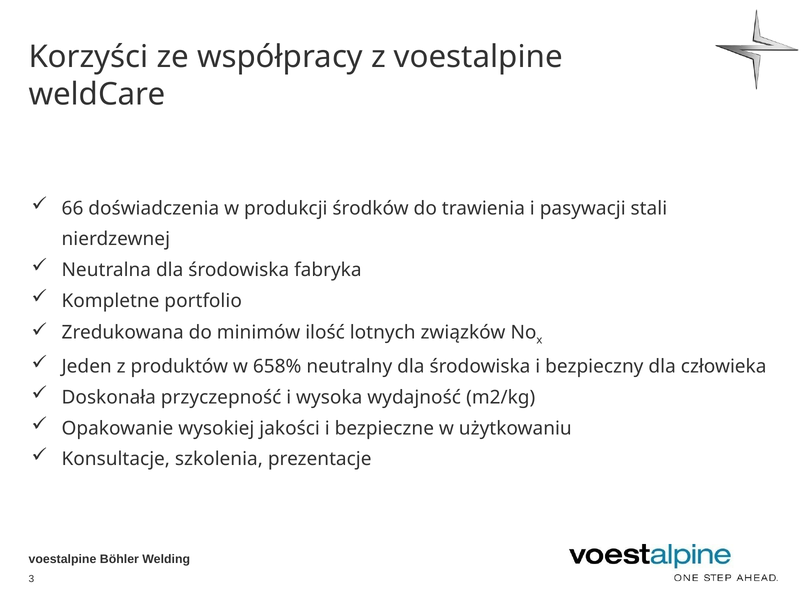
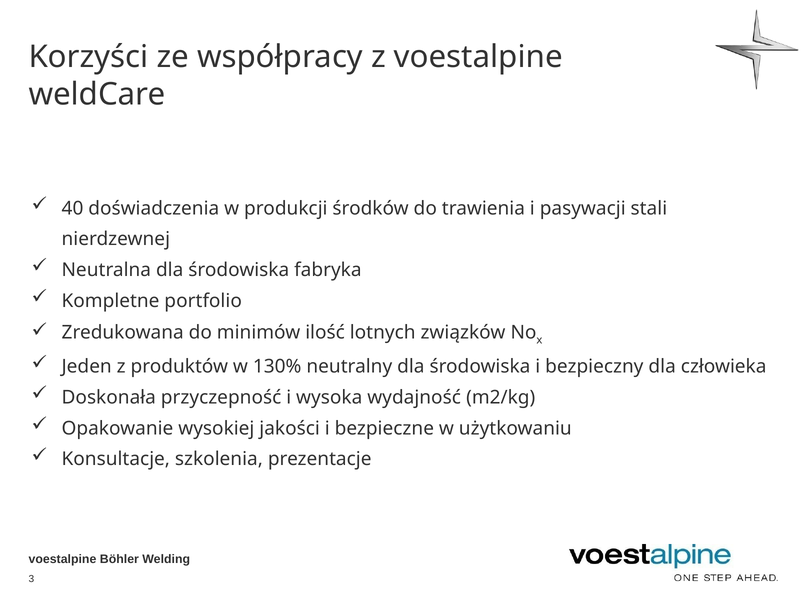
66: 66 -> 40 (73, 208)
658%: 658% -> 130% (277, 367)
